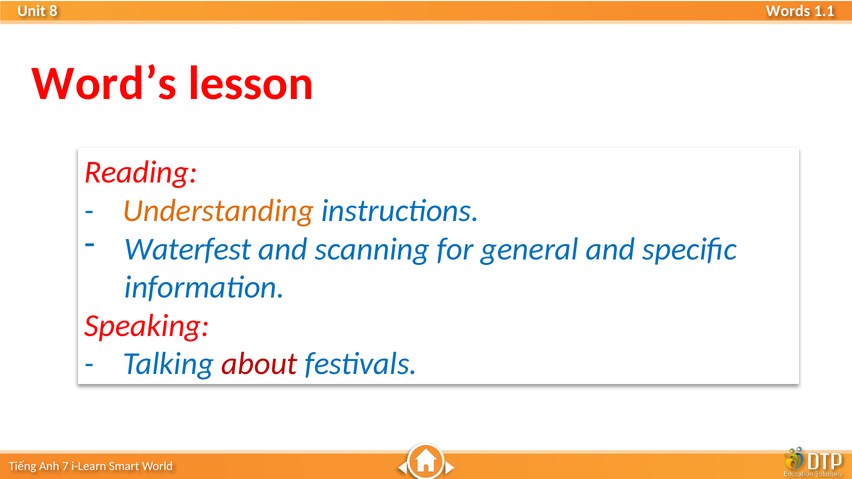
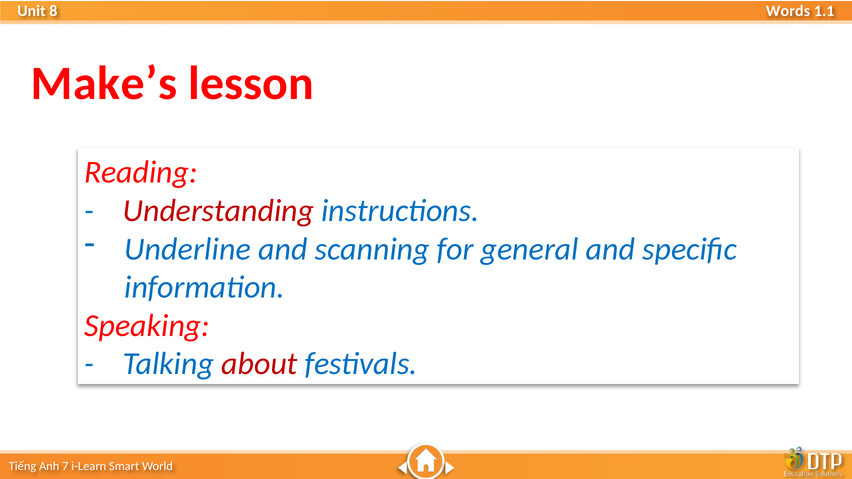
Word’s: Word’s -> Make’s (104, 84)
Understanding colour: orange -> red (218, 211)
Waterfest: Waterfest -> Underline (188, 249)
